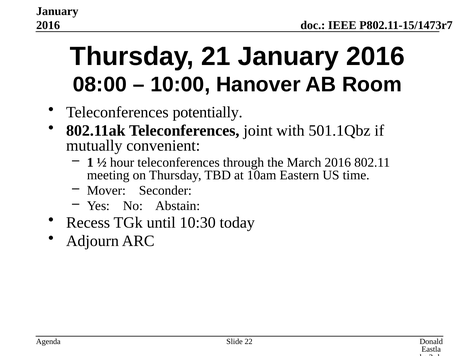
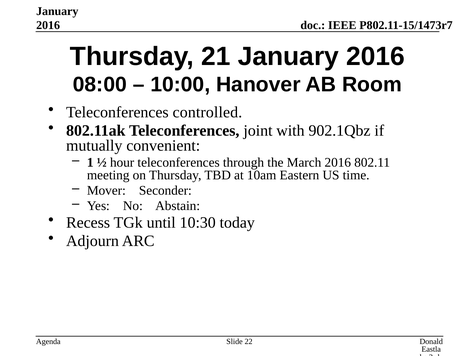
potentially: potentially -> controlled (207, 112)
501.1Qbz: 501.1Qbz -> 902.1Qbz (339, 131)
